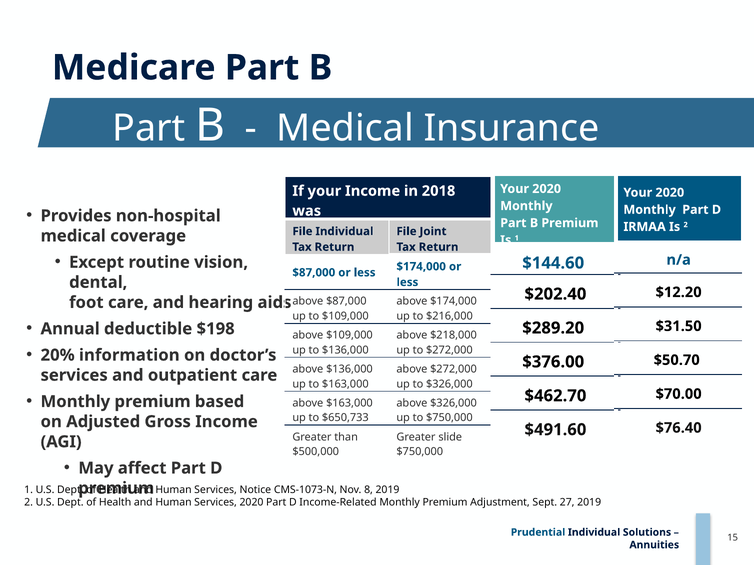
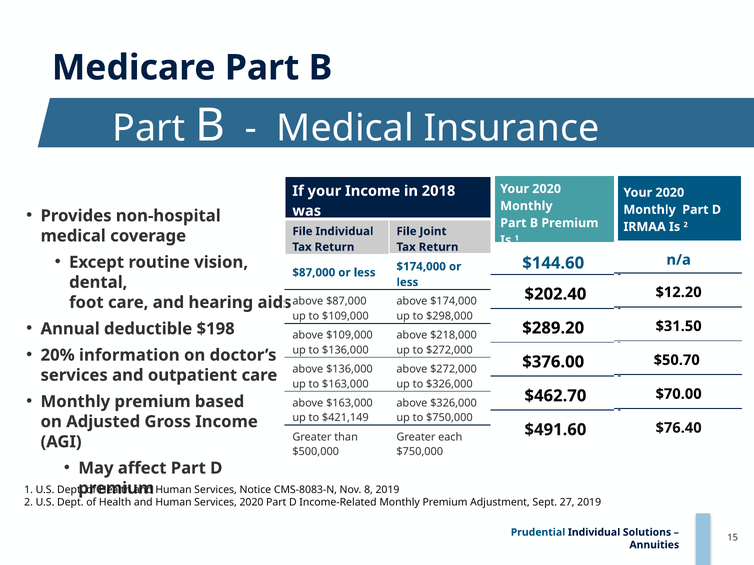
$216,000: $216,000 -> $298,000 (449, 316)
$650,733: $650,733 -> $421,149 (345, 418)
slide: slide -> each (450, 437)
CMS-1073-N: CMS-1073-N -> CMS-8083-N (305, 490)
